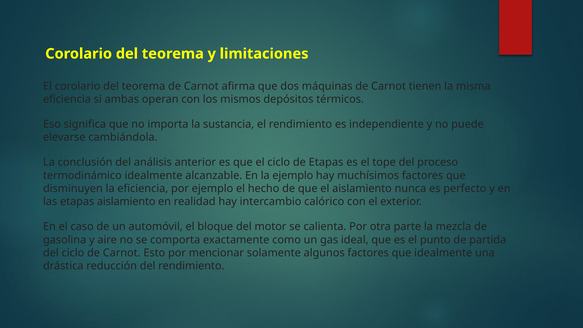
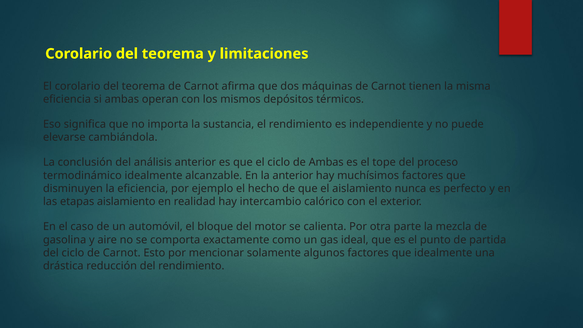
de Etapas: Etapas -> Ambas (326, 162)
la ejemplo: ejemplo -> anterior (293, 175)
